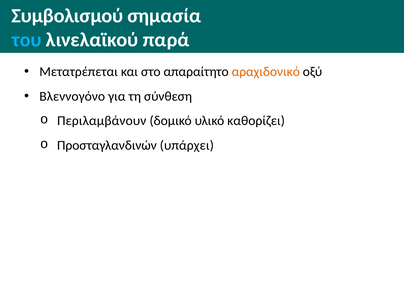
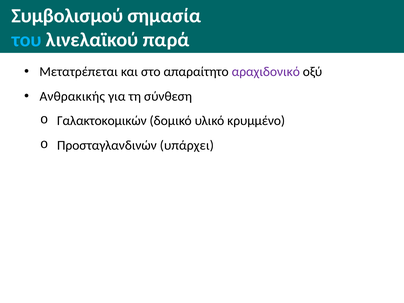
αραχιδονικό colour: orange -> purple (266, 72)
Βλεννογόνο: Βλεννογόνο -> Ανθρακικής (72, 96)
Περιλαμβάνουν: Περιλαμβάνουν -> Γαλακτοκομικών (102, 121)
καθορίζει: καθορίζει -> κρυμμένο (256, 121)
